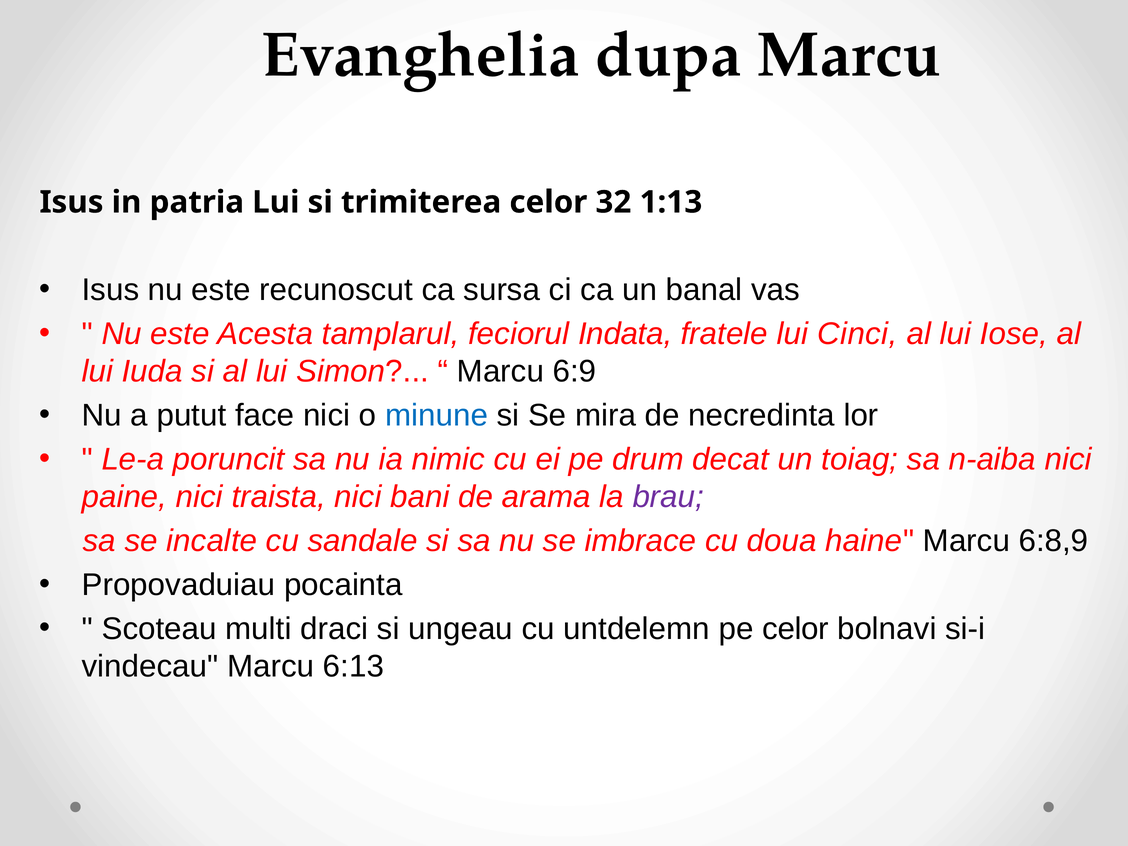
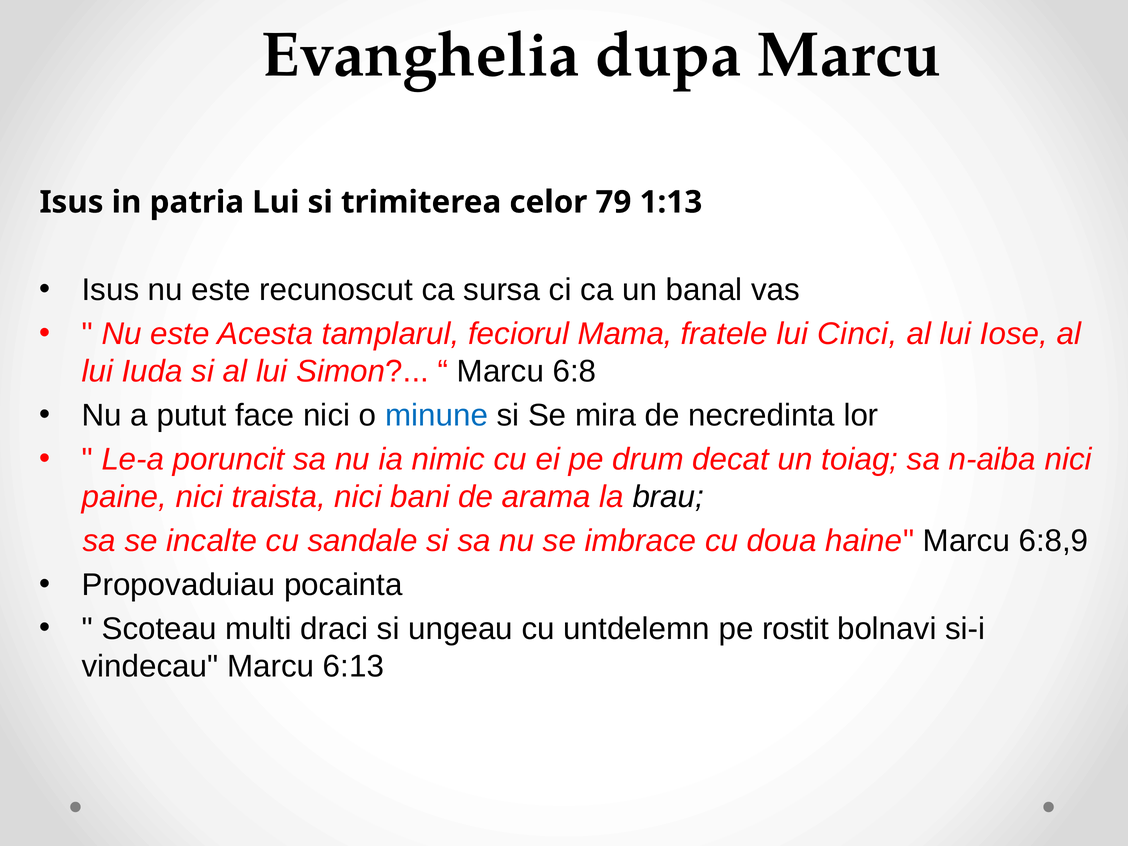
32: 32 -> 79 (613, 202)
Indata: Indata -> Mama (625, 334)
6:9: 6:9 -> 6:8 (574, 372)
brau colour: purple -> black (668, 497)
pe celor: celor -> rostit (796, 629)
